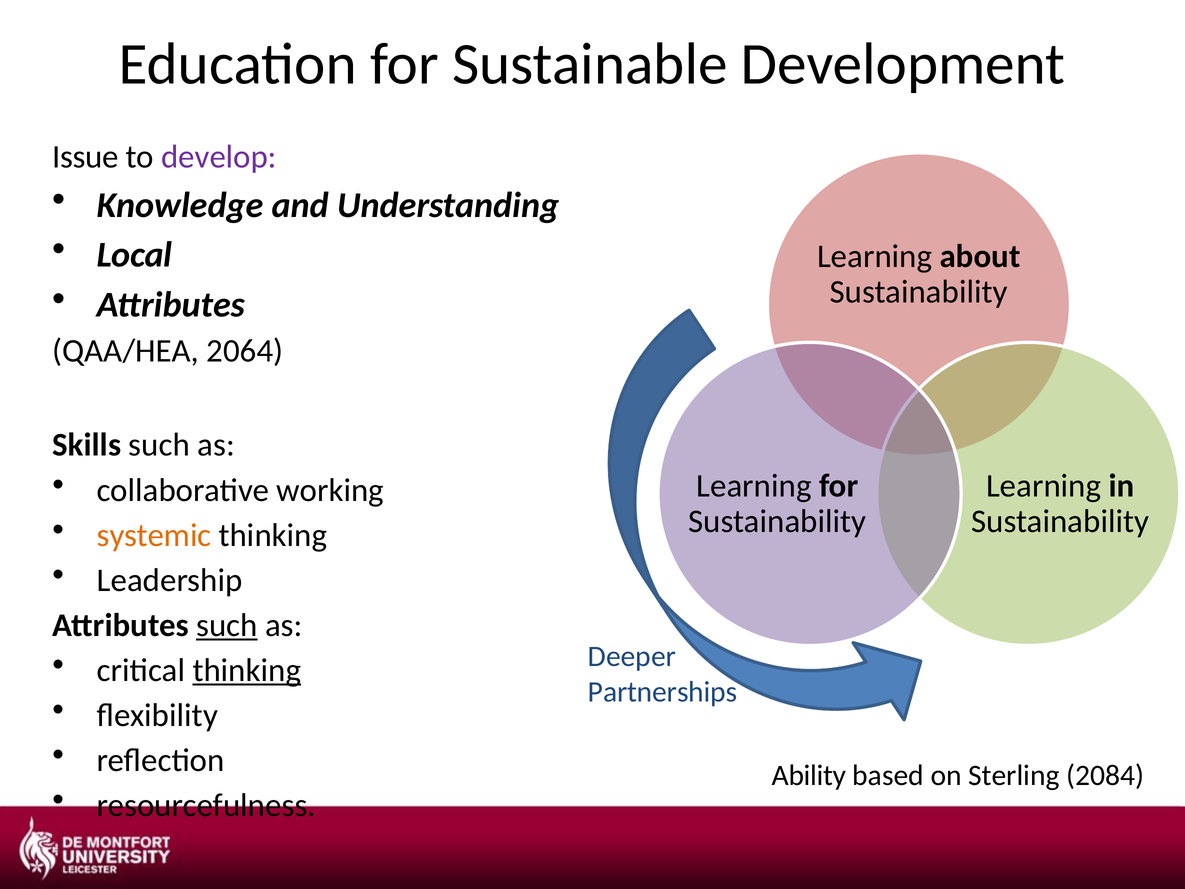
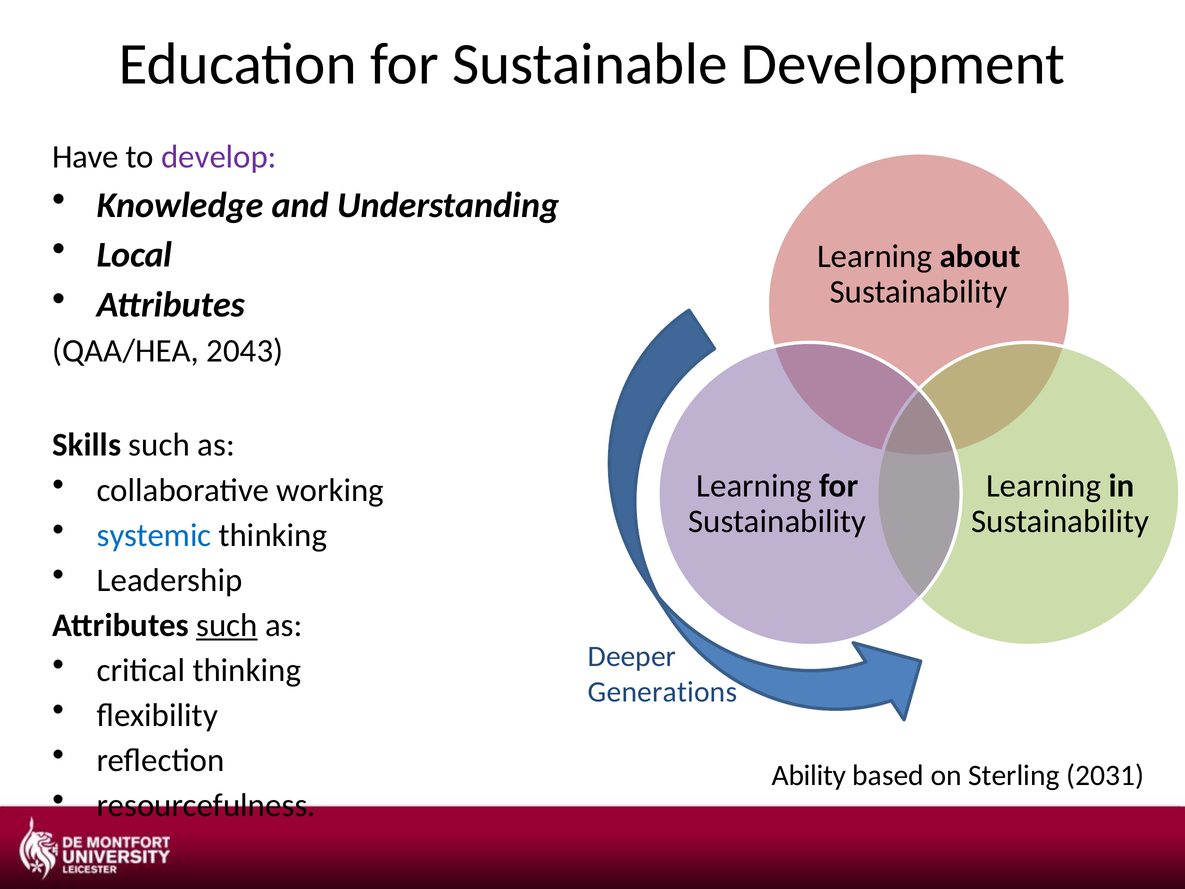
Issue: Issue -> Have (85, 157)
2064: 2064 -> 2043 (245, 351)
systemic colour: orange -> blue (154, 535)
thinking underline: present -> none (247, 670)
Partnerships: Partnerships -> Generations (663, 692)
2084: 2084 -> 2031 (1105, 775)
